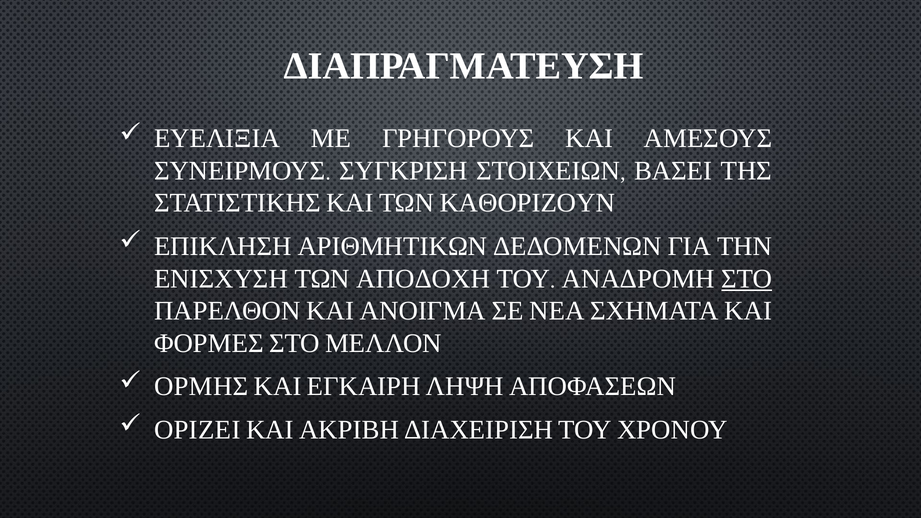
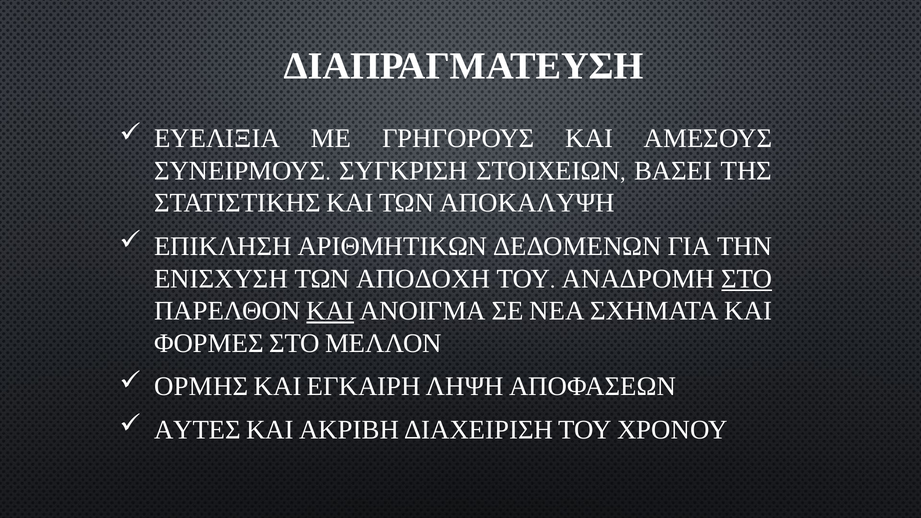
ΚΑΘΟΡΙΖΟΥΝ: ΚΑΘΟΡΙΖΟΥΝ -> ΑΠΟΚΑΛΥΨΗ (527, 203)
ΚΑΙ underline: none -> present (330, 311)
ΟΡΙΖΕΙ: ΟΡΙΖΕΙ -> ΑΥΤΕΣ (197, 430)
